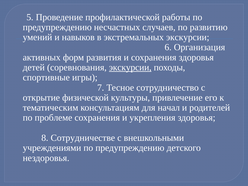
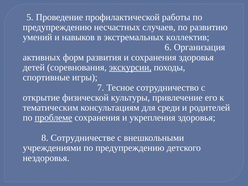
экстремальных экскурсии: экскурсии -> коллектив (188, 37)
начал: начал -> среди (169, 108)
проблеме underline: none -> present (53, 118)
